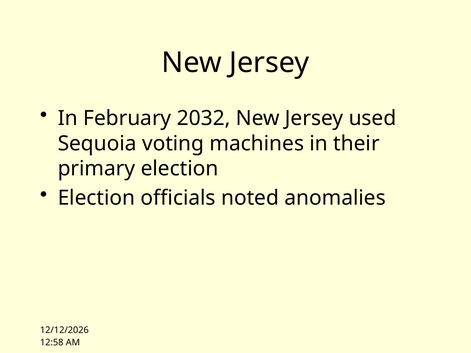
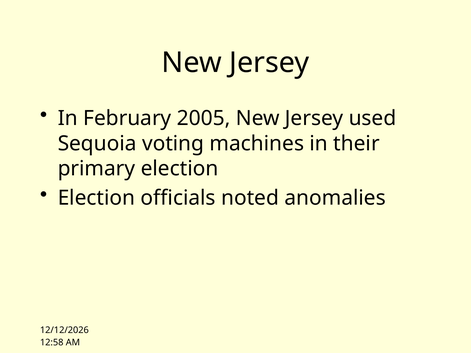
2032: 2032 -> 2005 (204, 118)
